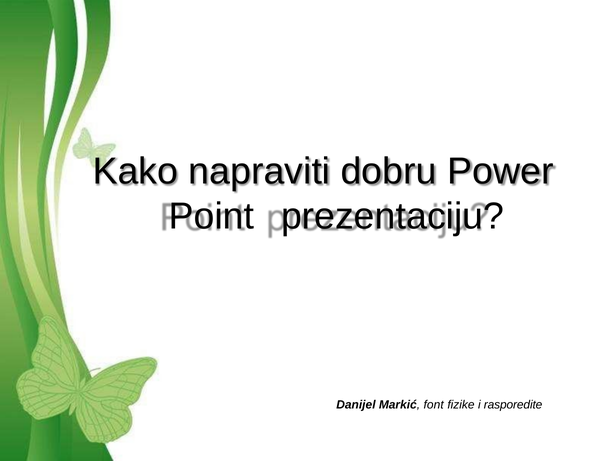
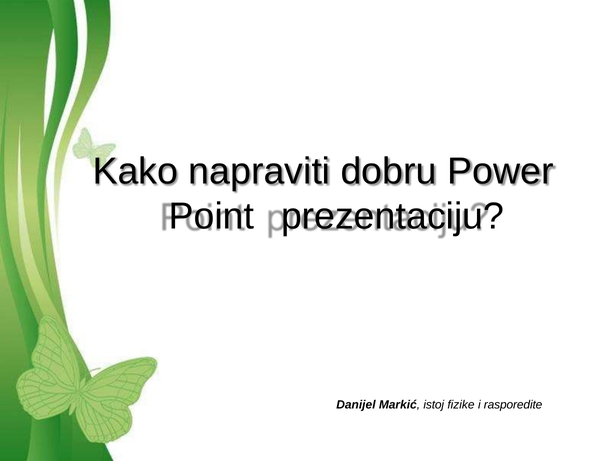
font: font -> istoj (434, 404)
